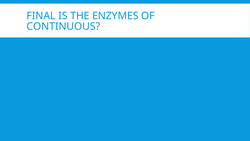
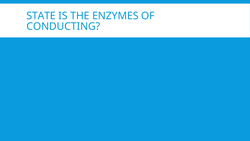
FINAL: FINAL -> STATE (41, 16)
CONTINUOUS: CONTINUOUS -> CONDUCTING (63, 26)
